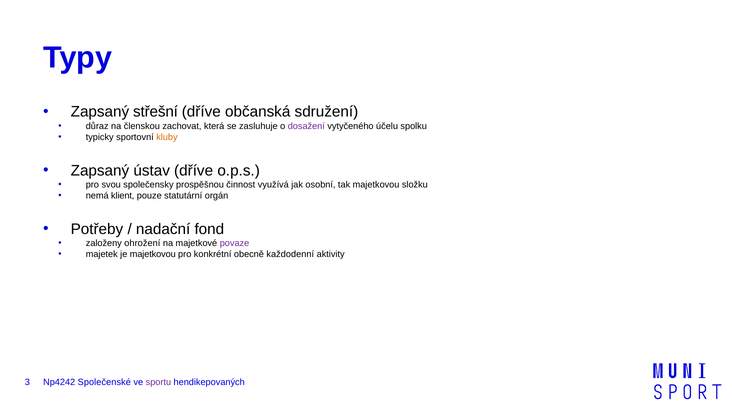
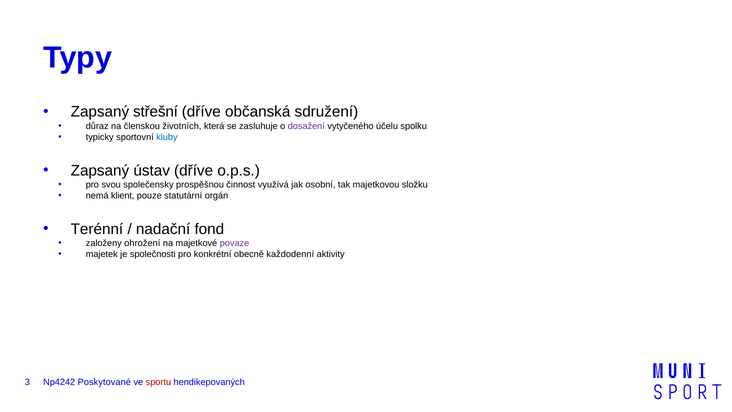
zachovat: zachovat -> životních (182, 126)
kluby colour: orange -> blue (167, 137)
Potřeby: Potřeby -> Terénní (97, 229)
je majetkovou: majetkovou -> společnosti (153, 254)
Společenské: Společenské -> Poskytované (104, 382)
sportu colour: purple -> red (158, 382)
